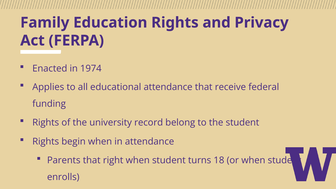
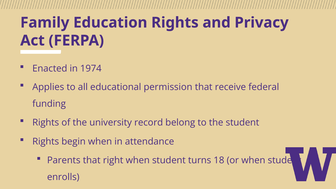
educational attendance: attendance -> permission (168, 87)
